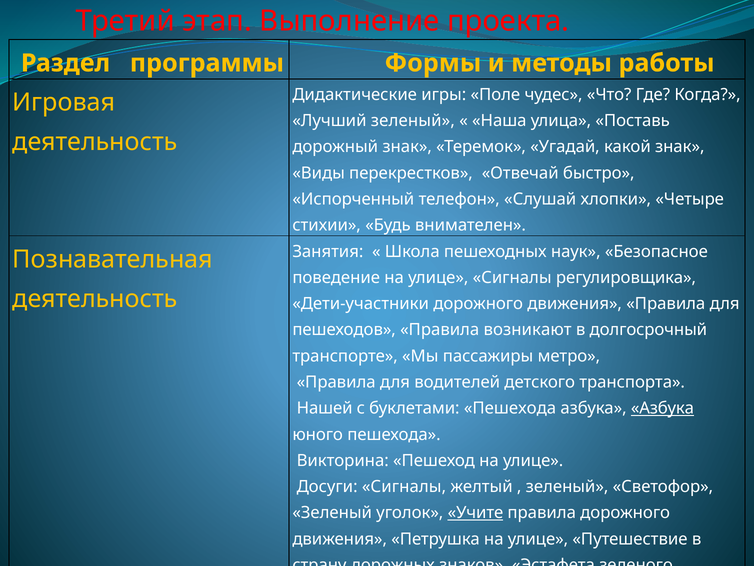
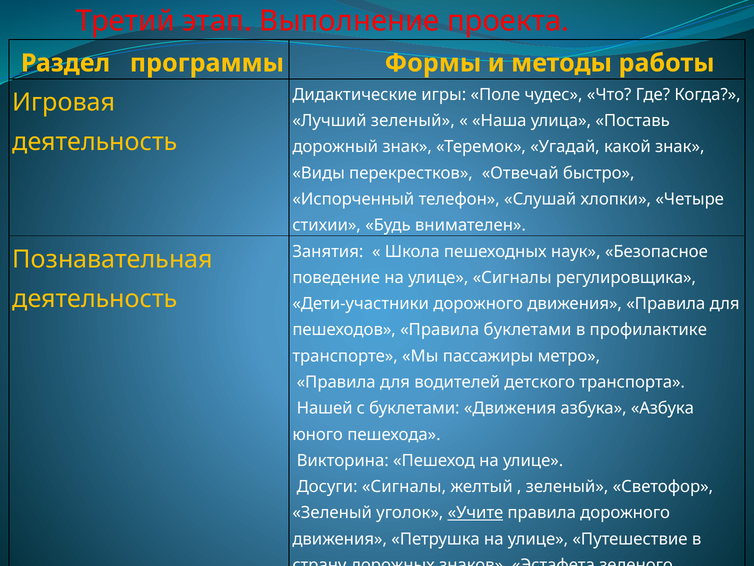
Правила возникают: возникают -> буклетами (528, 330)
долгосрочный: долгосрочный -> профилактике (648, 330)
буклетами Пешехода: Пешехода -> Движения (510, 408)
Азбука underline: present -> none (662, 408)
